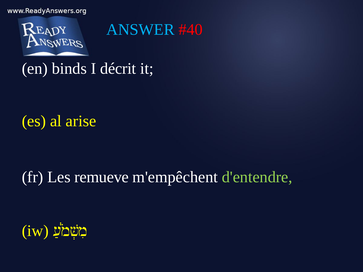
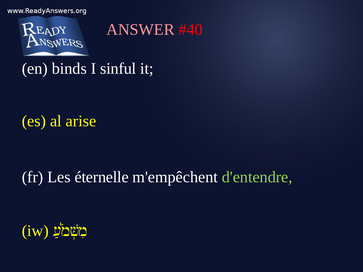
ANSWER colour: light blue -> pink (140, 30)
décrit: décrit -> sinful (118, 69)
remueve: remueve -> éternelle (102, 177)
